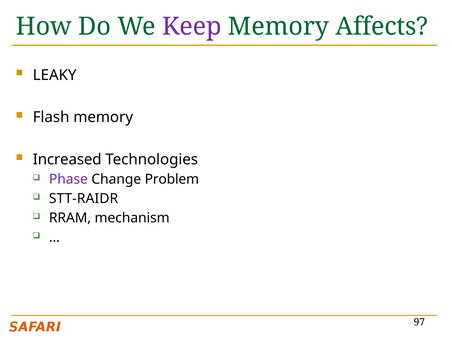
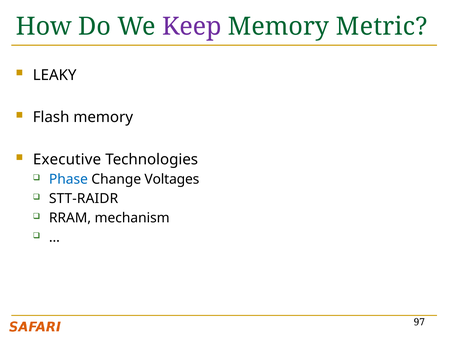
Affects: Affects -> Metric (382, 27)
Increased: Increased -> Executive (67, 159)
Phase colour: purple -> blue (68, 179)
Problem: Problem -> Voltages (172, 179)
